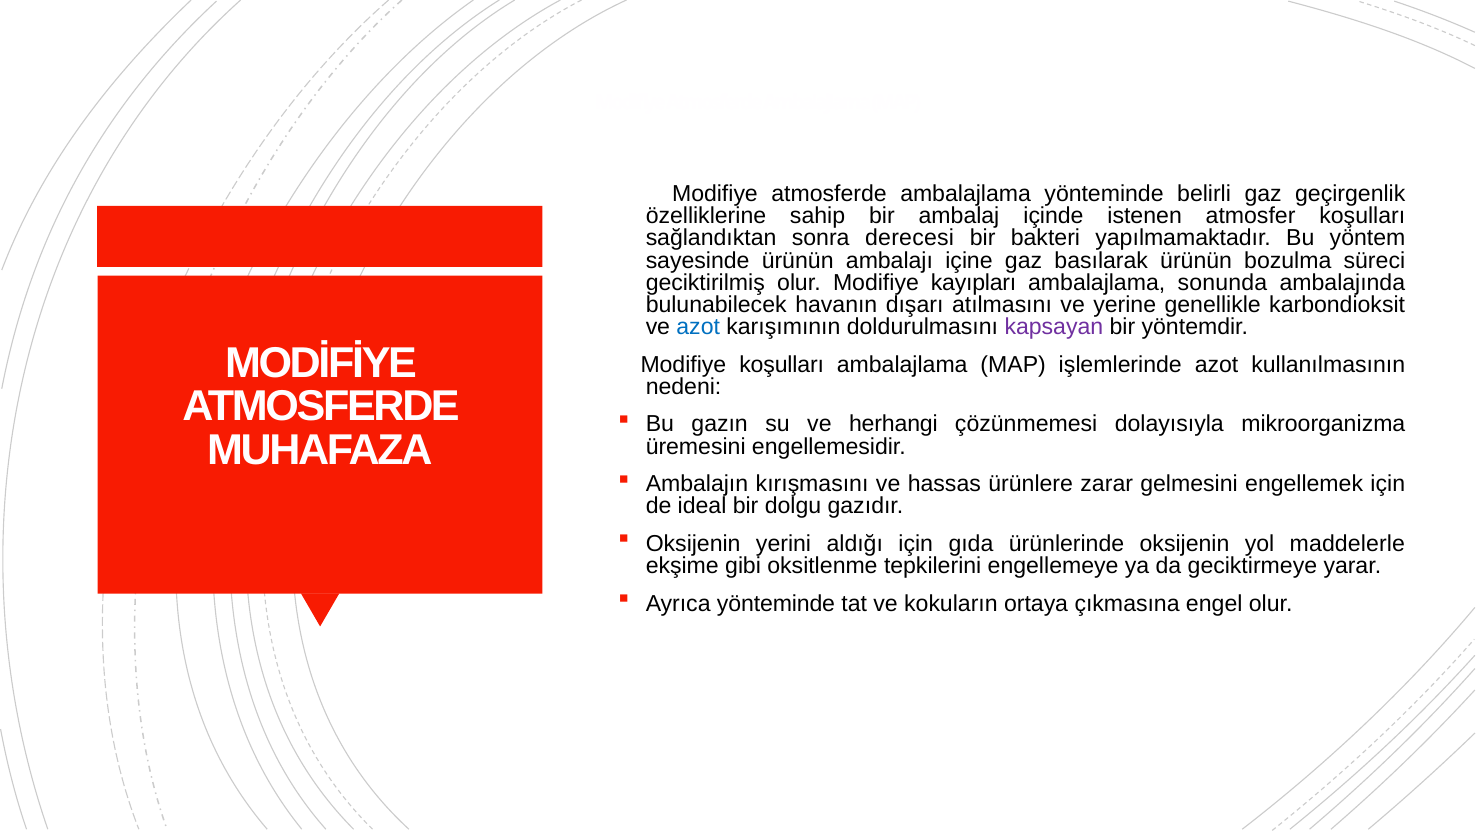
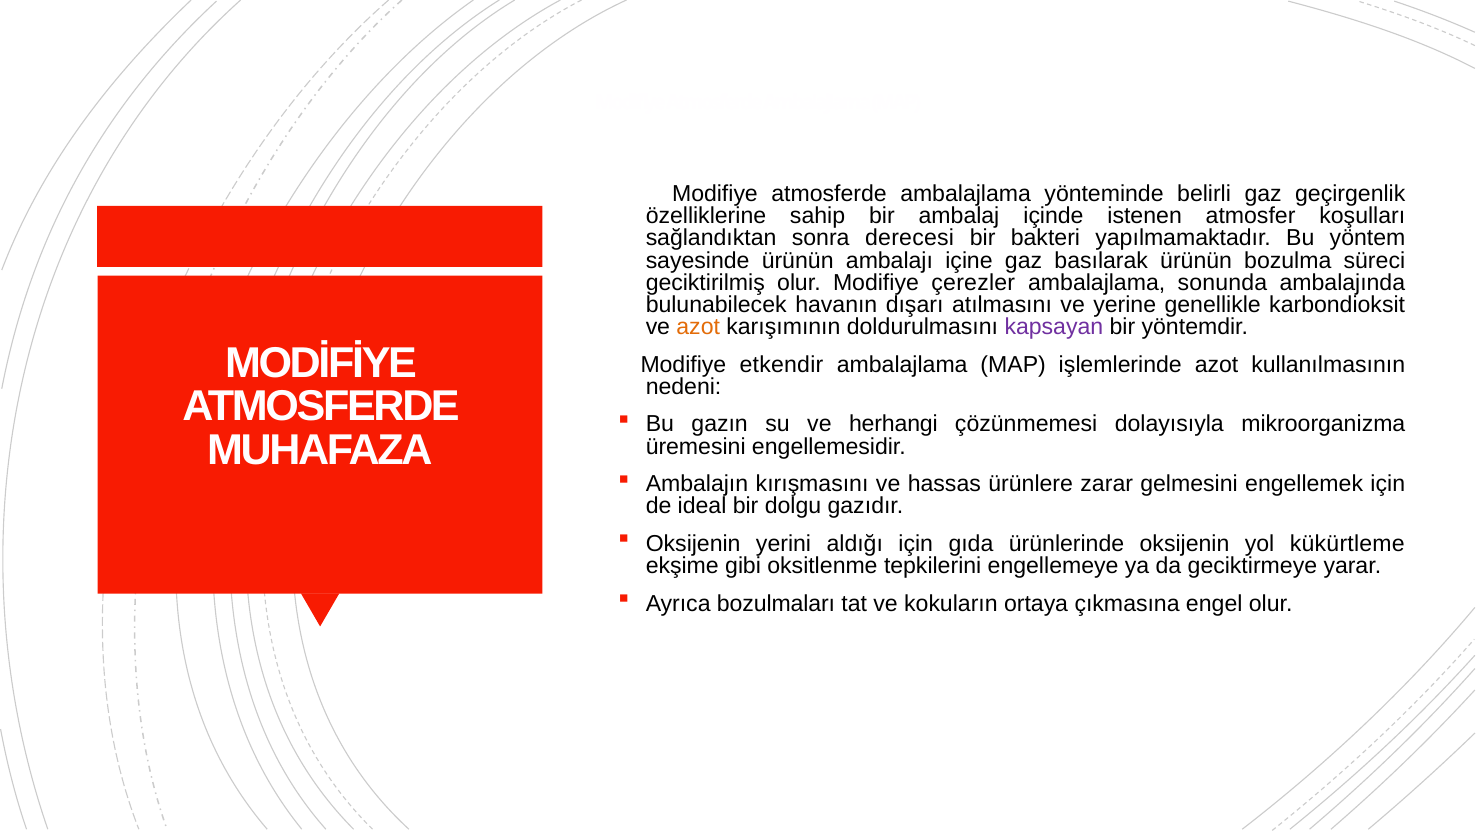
kayıpları: kayıpları -> çerezler (973, 283)
azot colour: blue -> orange (698, 327)
Modifiye koşulları: koşulları -> etkendir (781, 365)
maddelerle: maddelerle -> kükürtleme (1347, 544)
Ayrıca yönteminde: yönteminde -> bozulmaları (776, 604)
